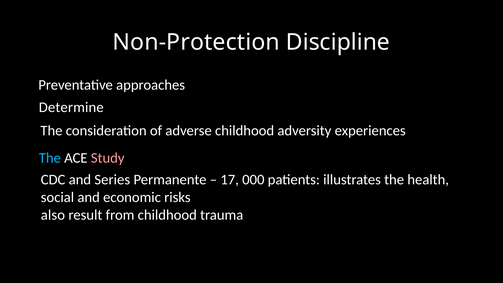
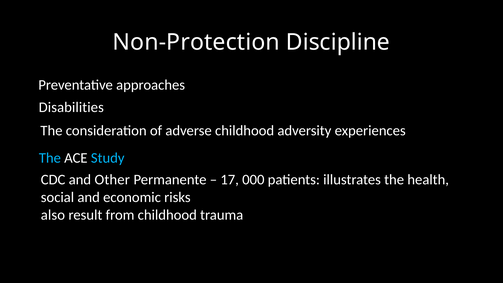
Determine: Determine -> Disabilities (71, 107)
Study colour: pink -> light blue (108, 158)
Series: Series -> Other (112, 180)
